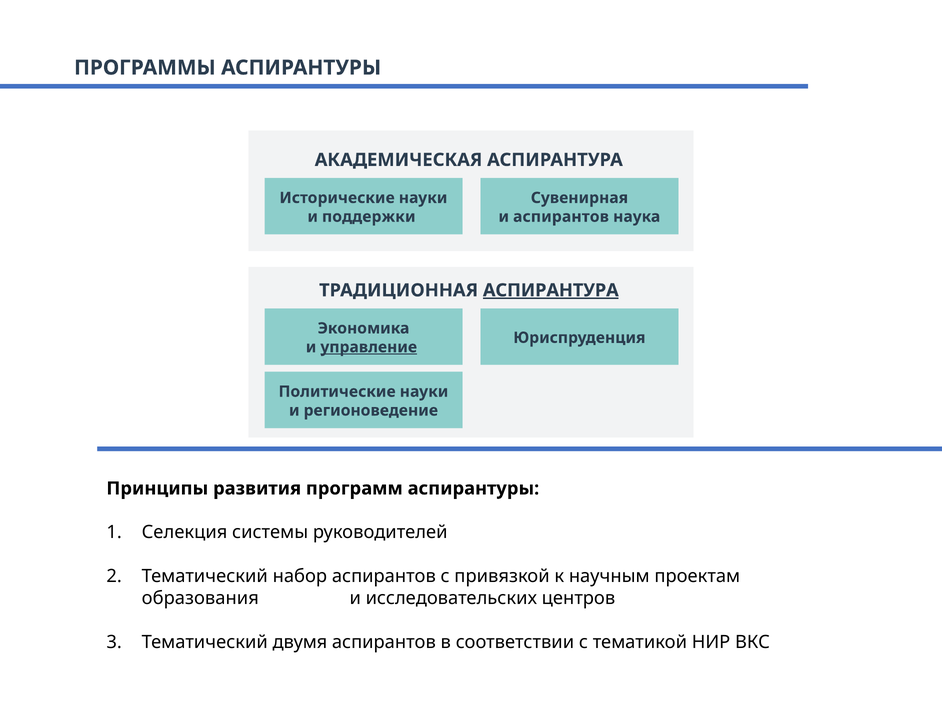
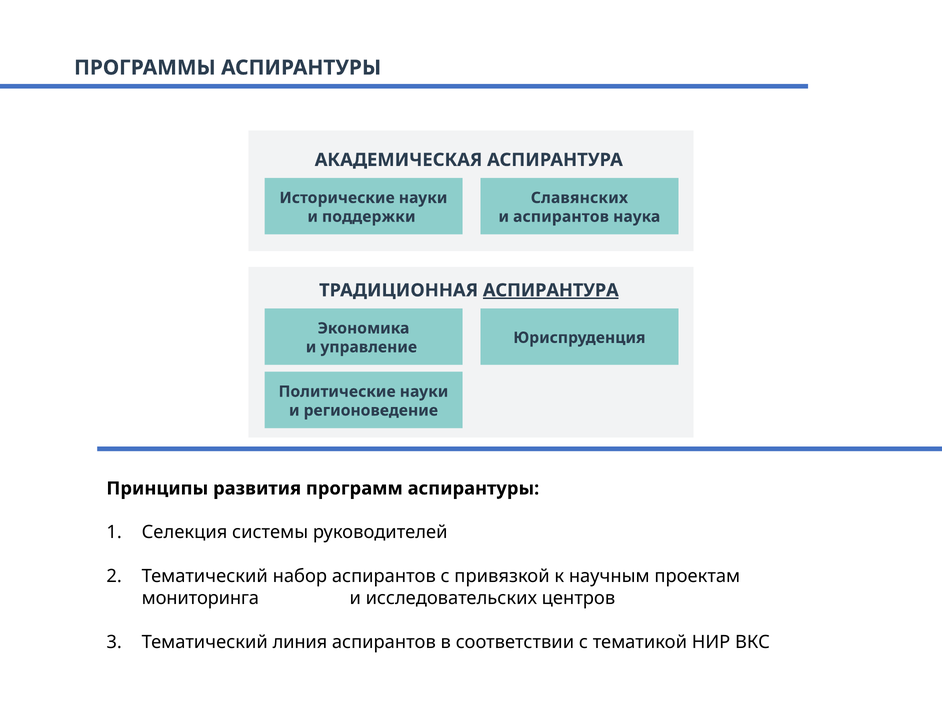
Сувенирная: Сувенирная -> Славянских (579, 198)
управление underline: present -> none (369, 347)
образования: образования -> мониторинга (200, 599)
двумя: двумя -> линия (300, 643)
